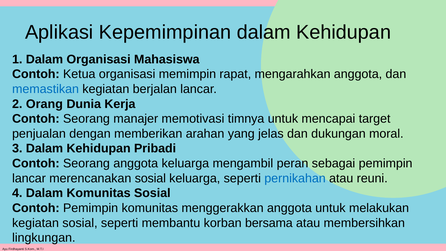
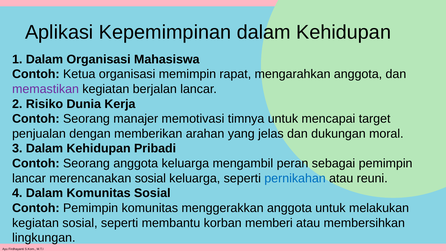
memastikan colour: blue -> purple (46, 89)
Orang: Orang -> Risiko (44, 104)
bersama: bersama -> memberi (269, 223)
